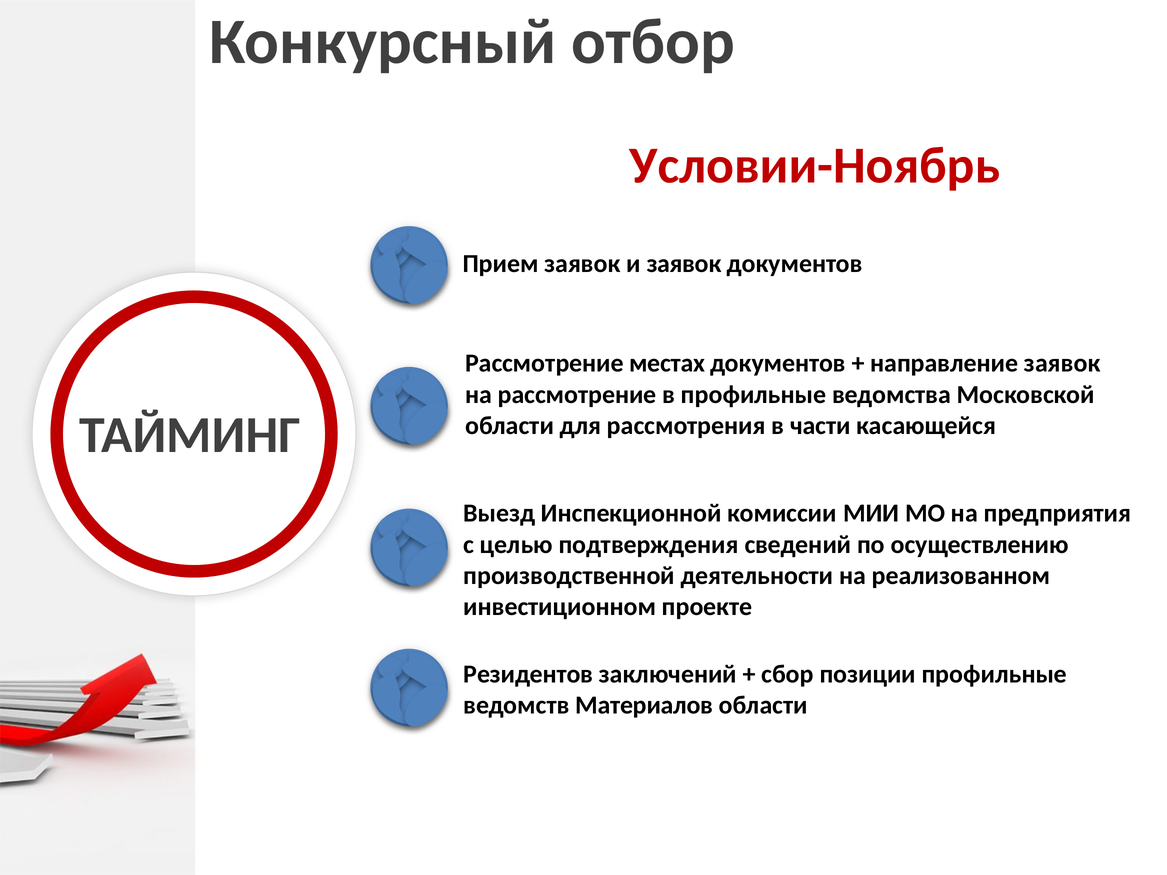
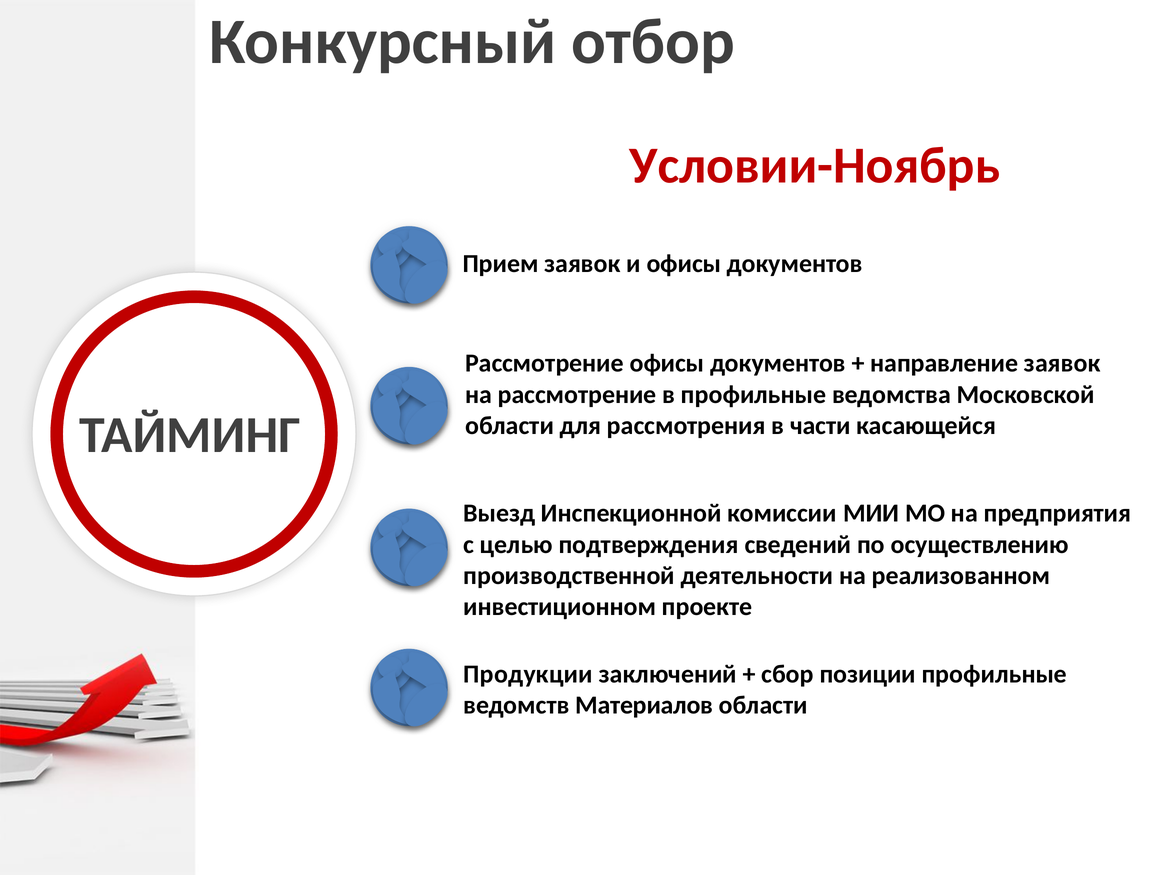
и заявок: заявок -> офисы (684, 264)
Рассмотрение местах: местах -> офисы (667, 364)
Резидентов: Резидентов -> Продукции (528, 674)
